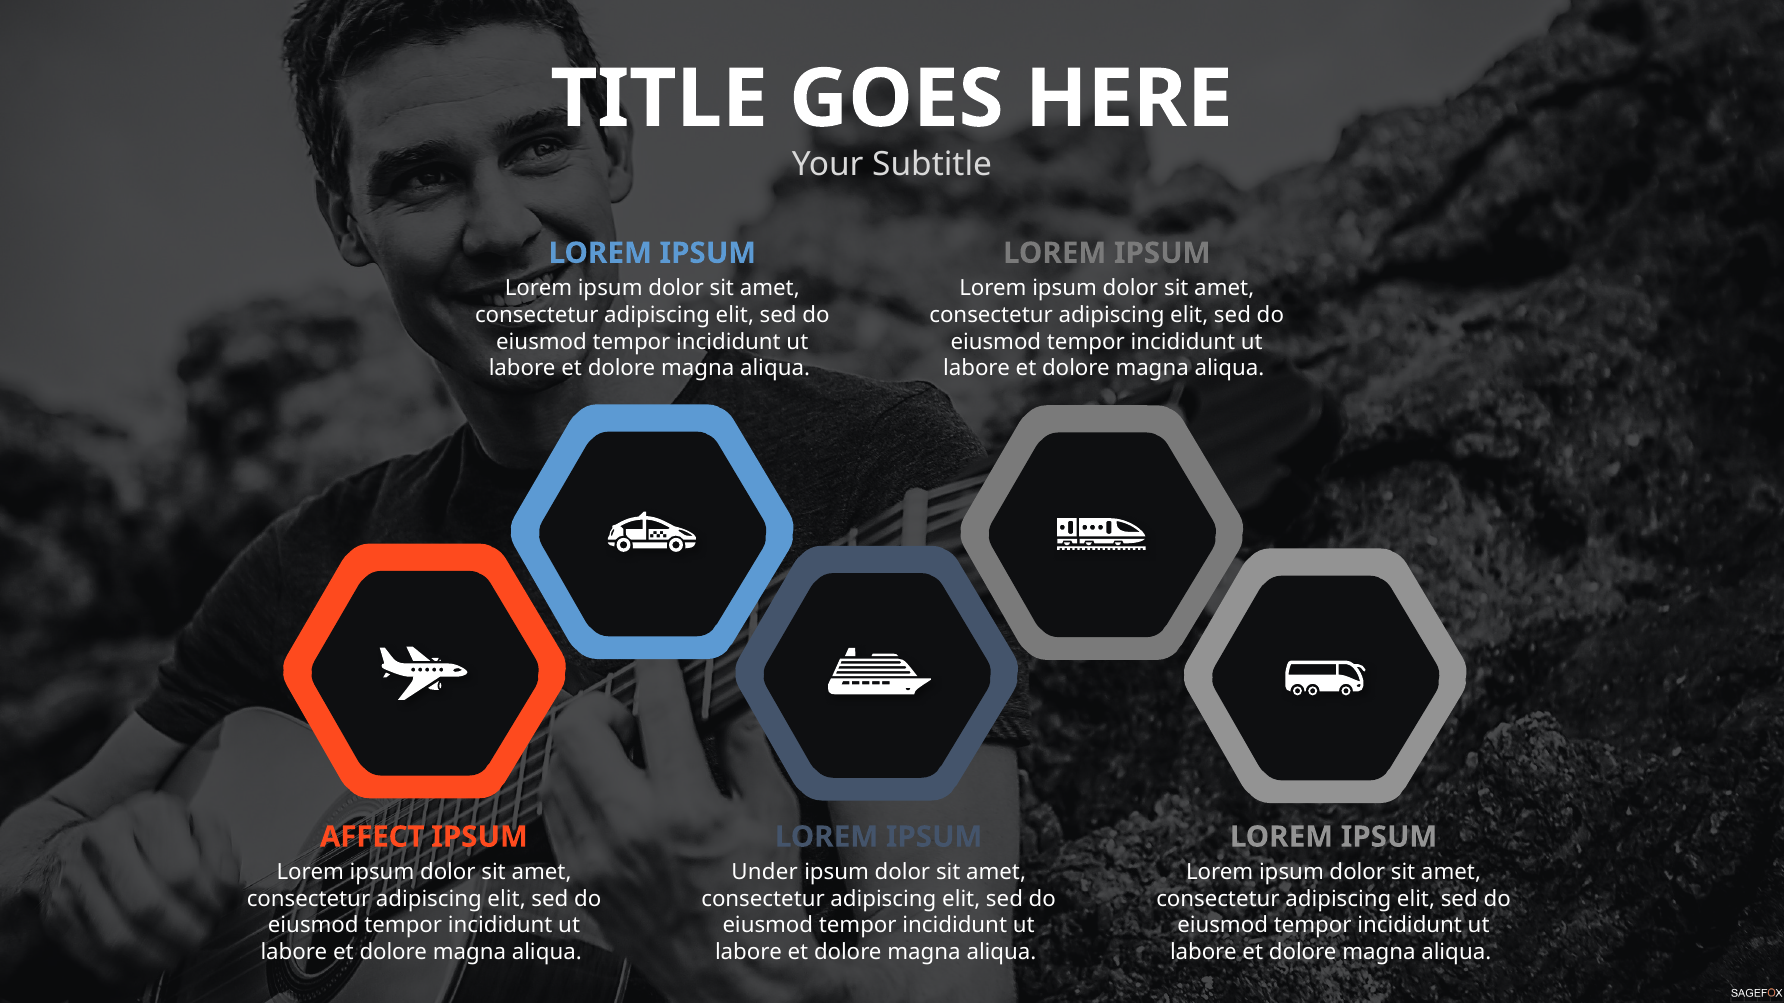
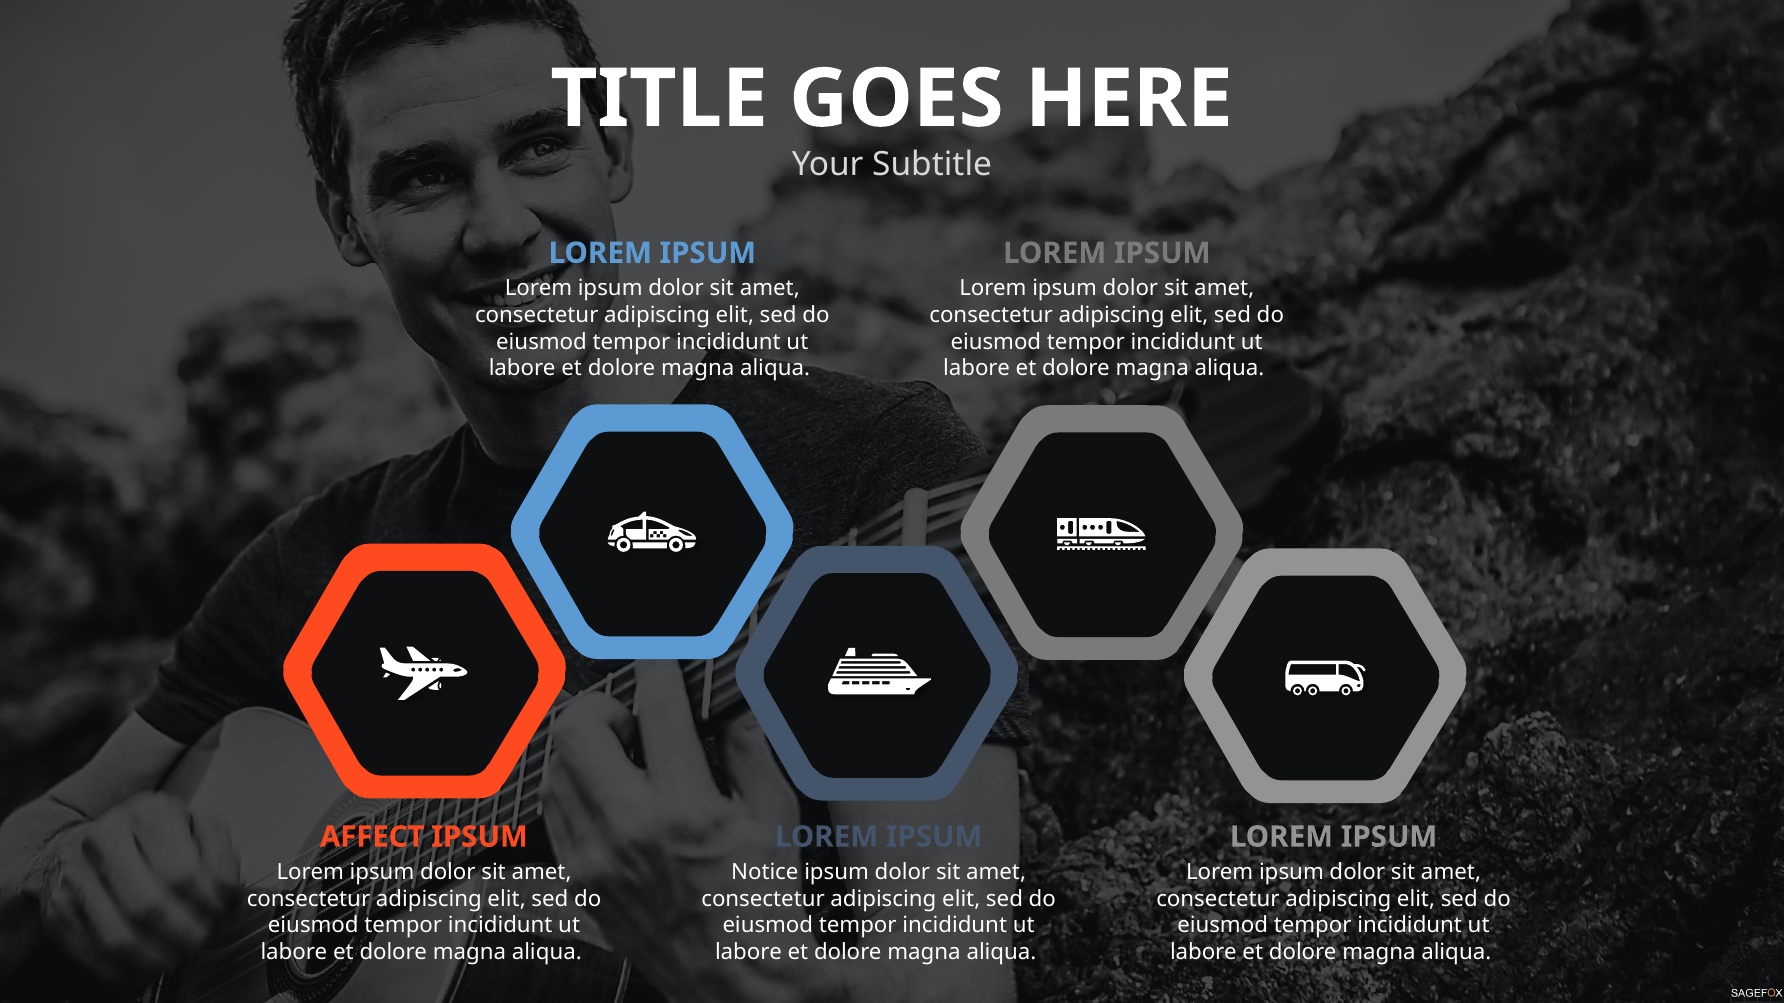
Under: Under -> Notice (765, 872)
